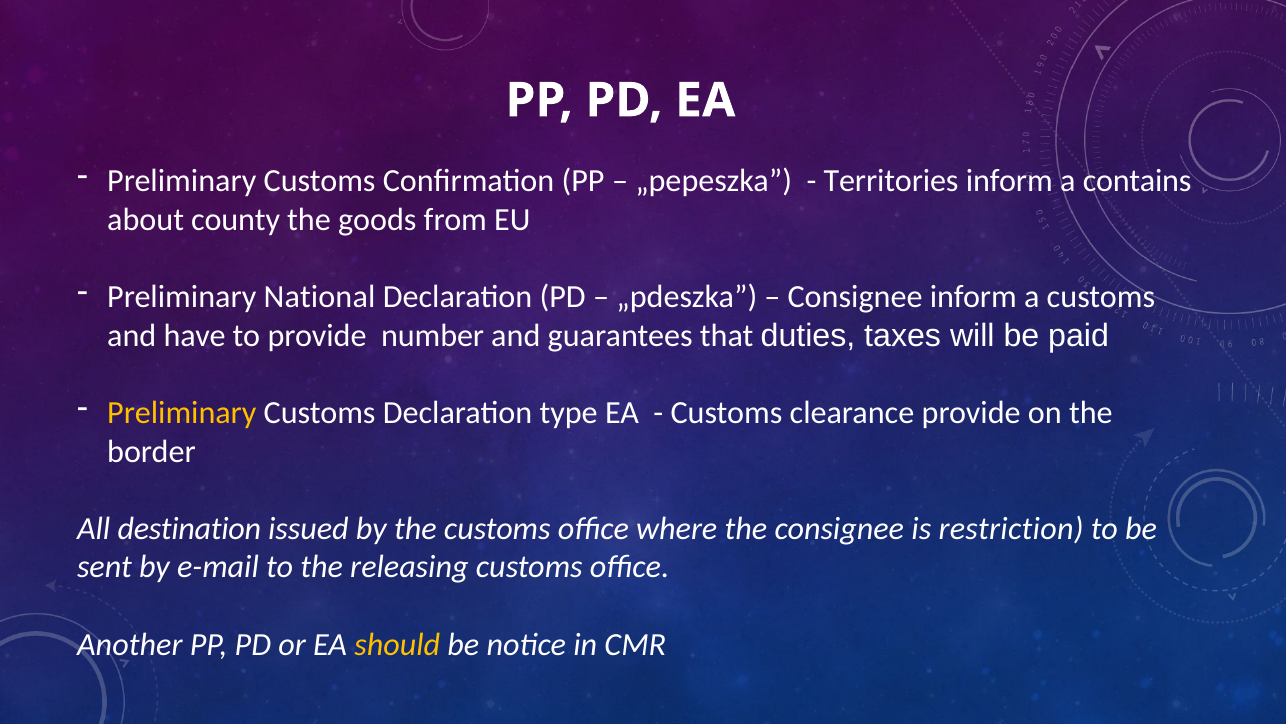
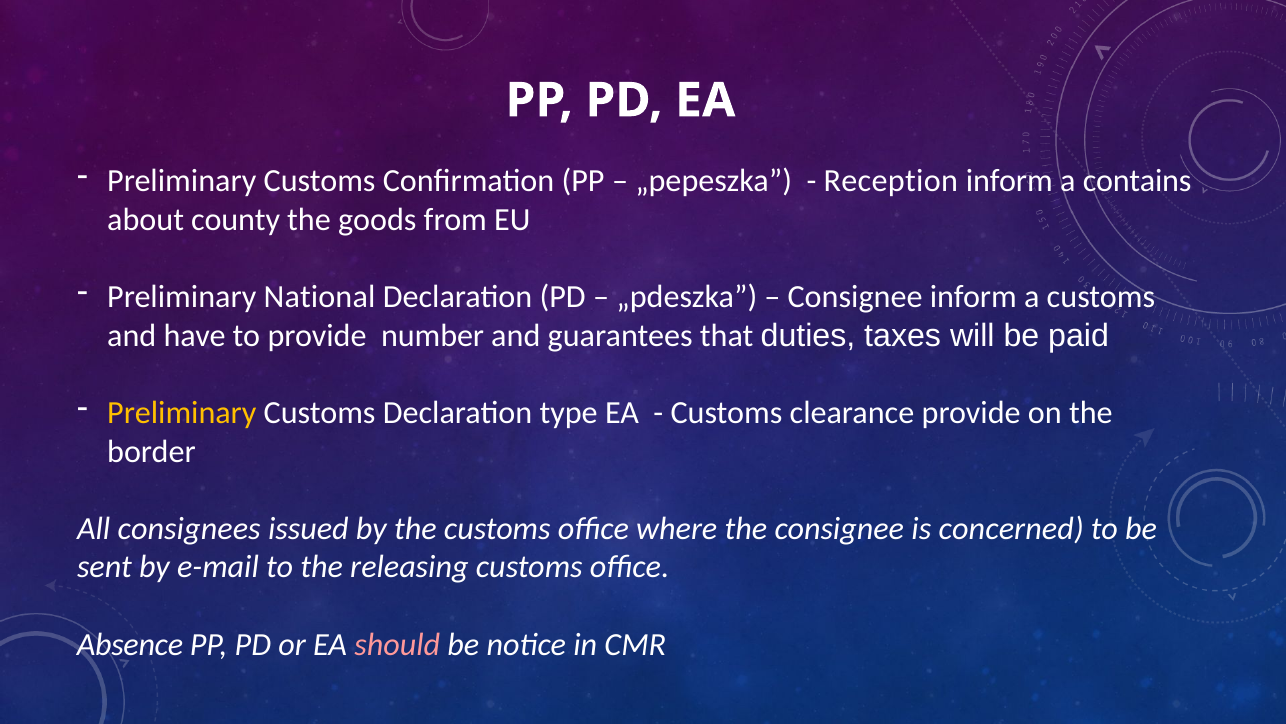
Territories: Territories -> Reception (891, 181)
destination: destination -> consignees (189, 528)
restriction: restriction -> concerned (1011, 528)
Another: Another -> Absence (130, 644)
should colour: yellow -> pink (397, 644)
